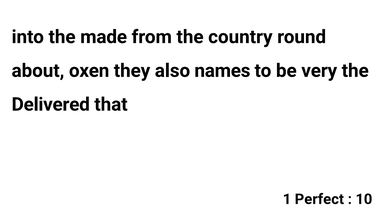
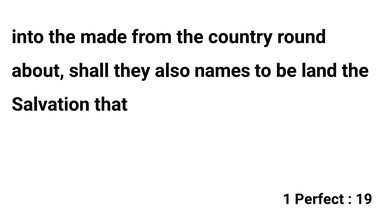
oxen: oxen -> shall (89, 71)
very: very -> land (319, 71)
Delivered: Delivered -> Salvation (51, 105)
10: 10 -> 19 (364, 200)
